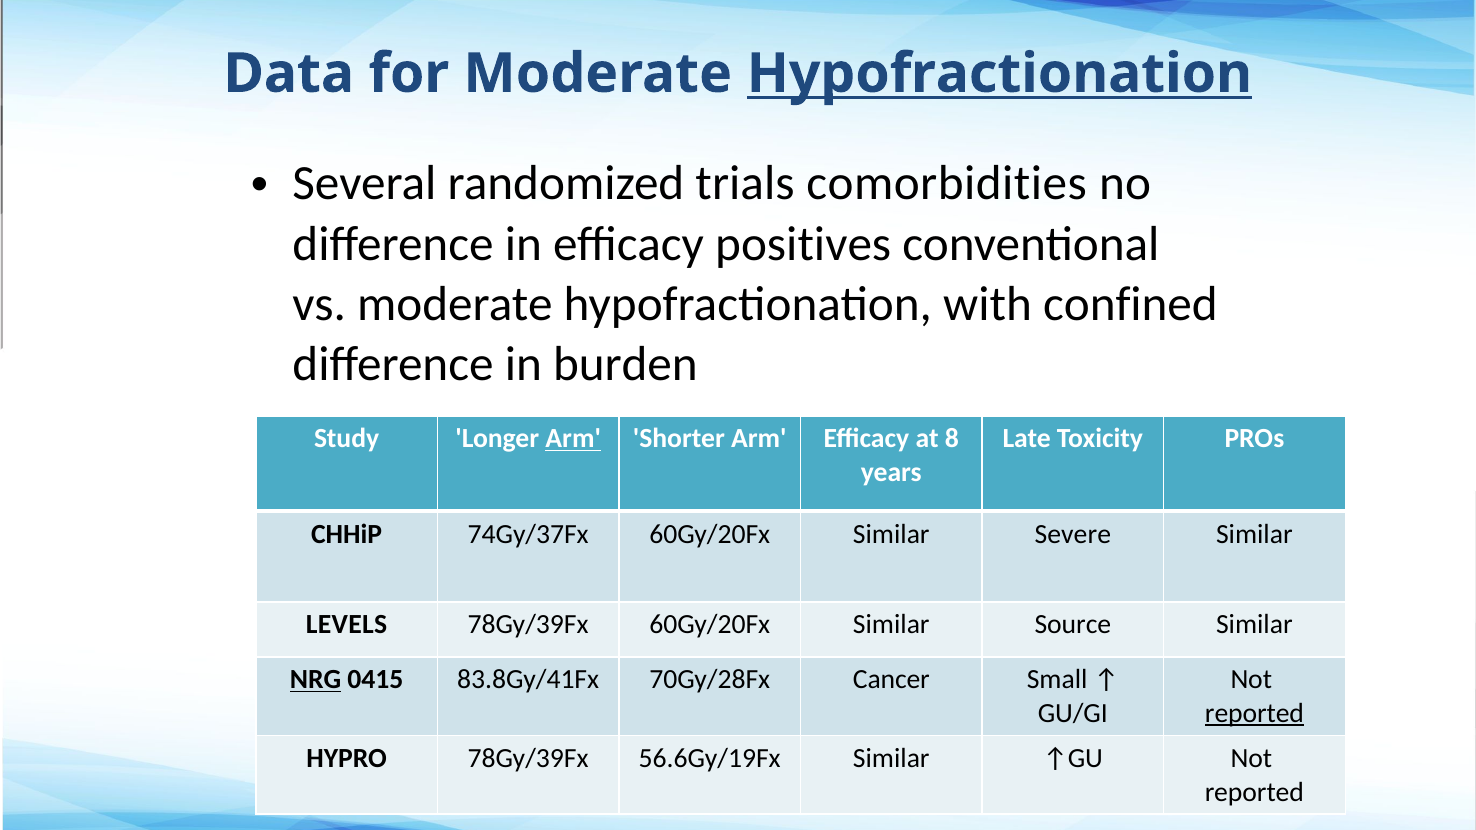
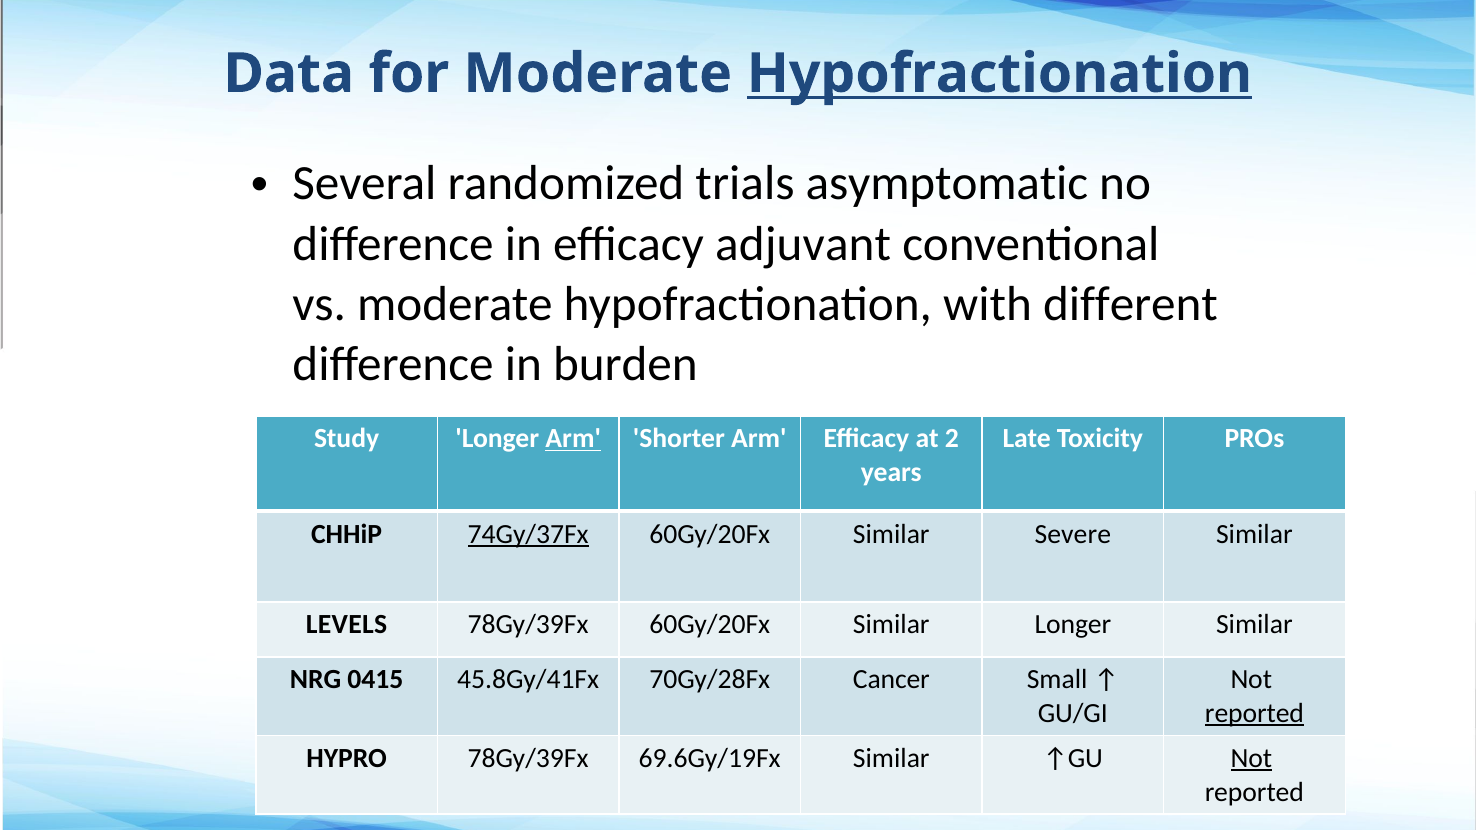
comorbidities: comorbidities -> asymptomatic (947, 184)
positives: positives -> adjuvant (803, 244)
confined: confined -> different (1130, 304)
8: 8 -> 2 (952, 439)
74Gy/37Fx underline: none -> present (528, 534)
Similar Source: Source -> Longer (1073, 625)
NRG underline: present -> none (316, 680)
83.8Gy/41Fx: 83.8Gy/41Fx -> 45.8Gy/41Fx (528, 680)
56.6Gy/19Fx: 56.6Gy/19Fx -> 69.6Gy/19Fx (710, 758)
Not underline: none -> present (1251, 758)
